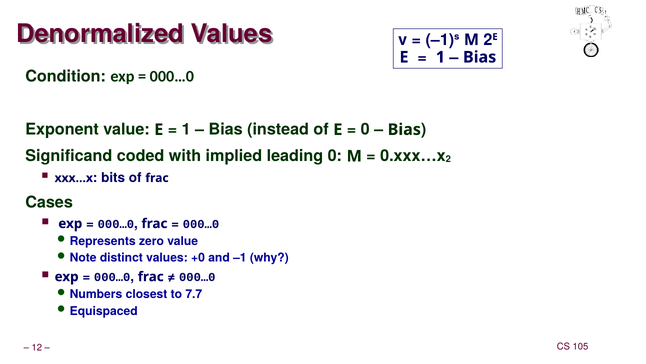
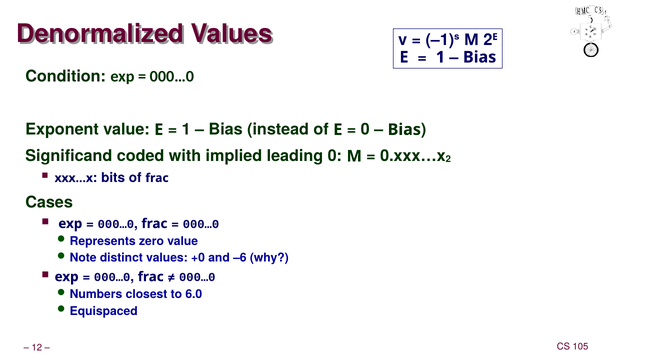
–1: –1 -> –6 (240, 257)
7.7: 7.7 -> 6.0 (194, 294)
